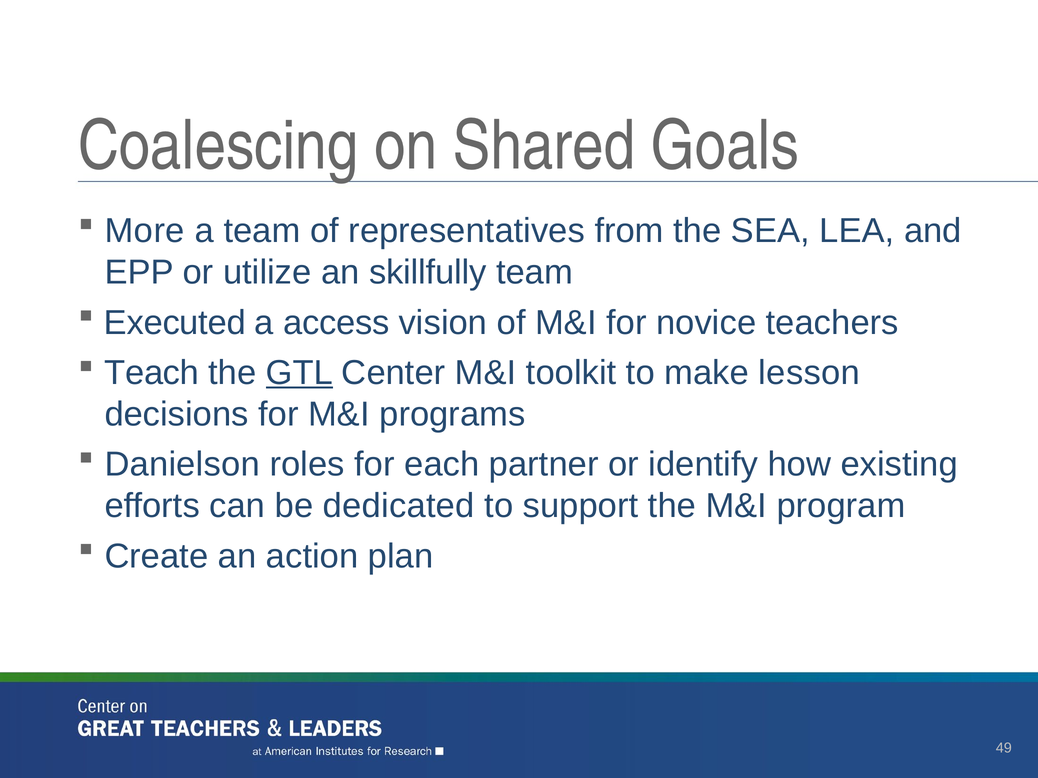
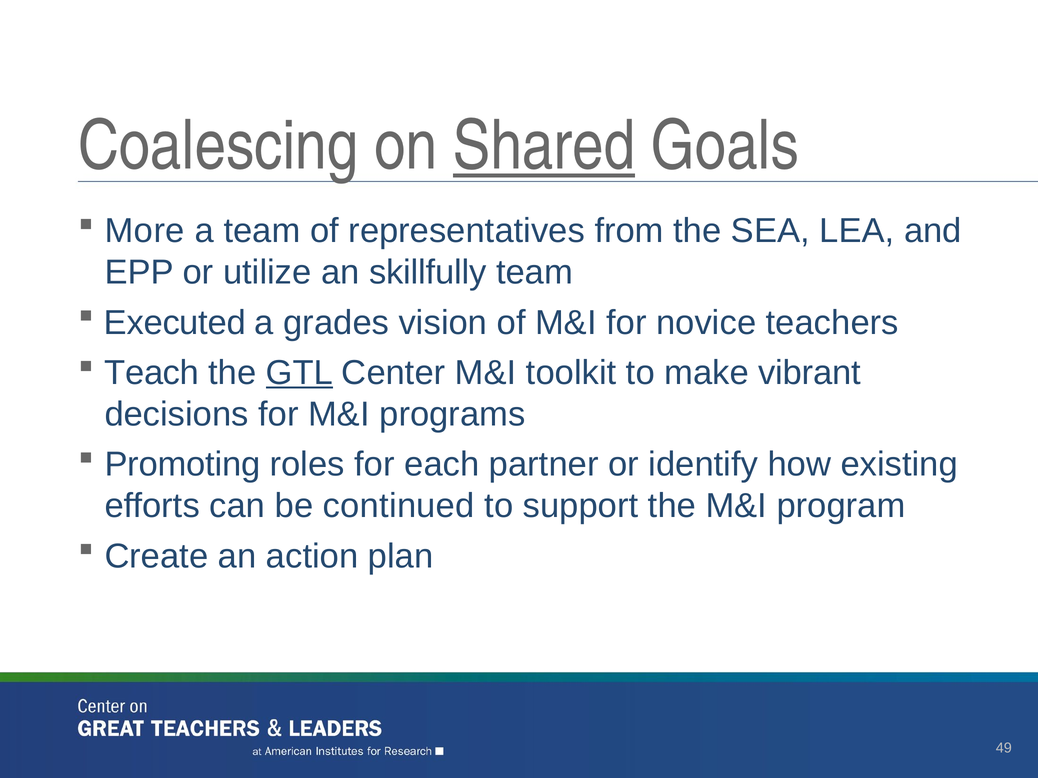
Shared underline: none -> present (544, 146)
access: access -> grades (336, 323)
lesson: lesson -> vibrant (810, 373)
Danielson: Danielson -> Promoting (182, 465)
dedicated: dedicated -> continued (399, 506)
